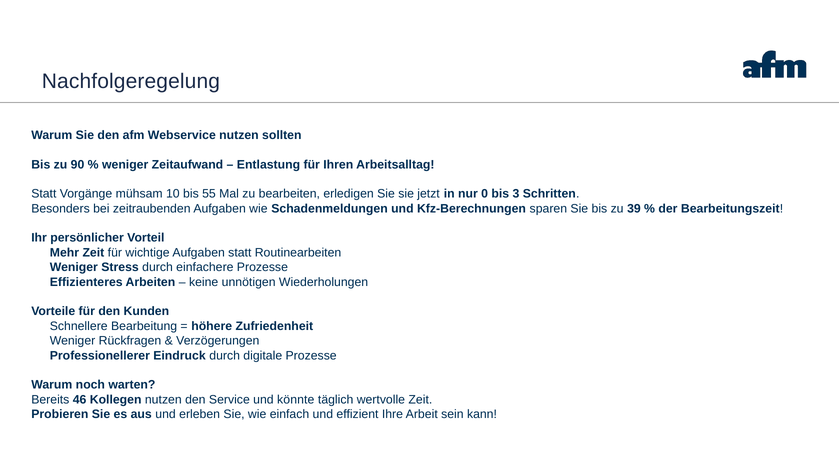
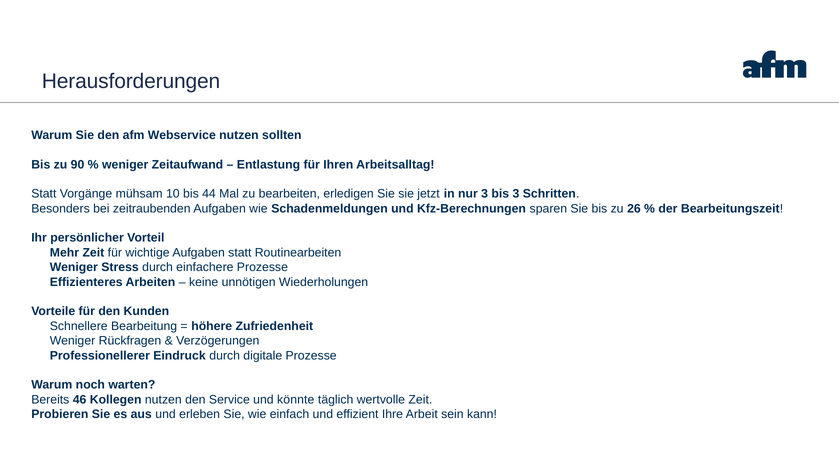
Nachfolgeregelung: Nachfolgeregelung -> Herausforderungen (131, 81)
55: 55 -> 44 (209, 194)
nur 0: 0 -> 3 (485, 194)
39: 39 -> 26 (634, 209)
